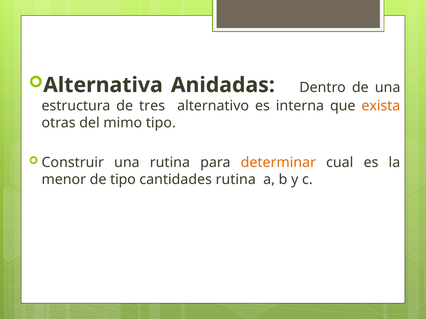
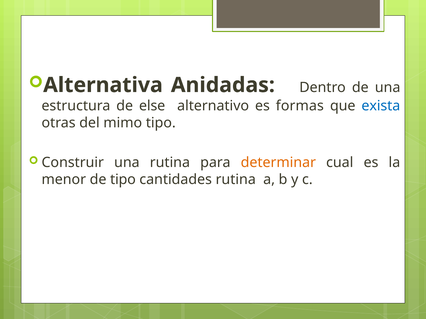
tres: tres -> else (152, 106)
interna: interna -> formas (300, 106)
exista colour: orange -> blue (381, 106)
